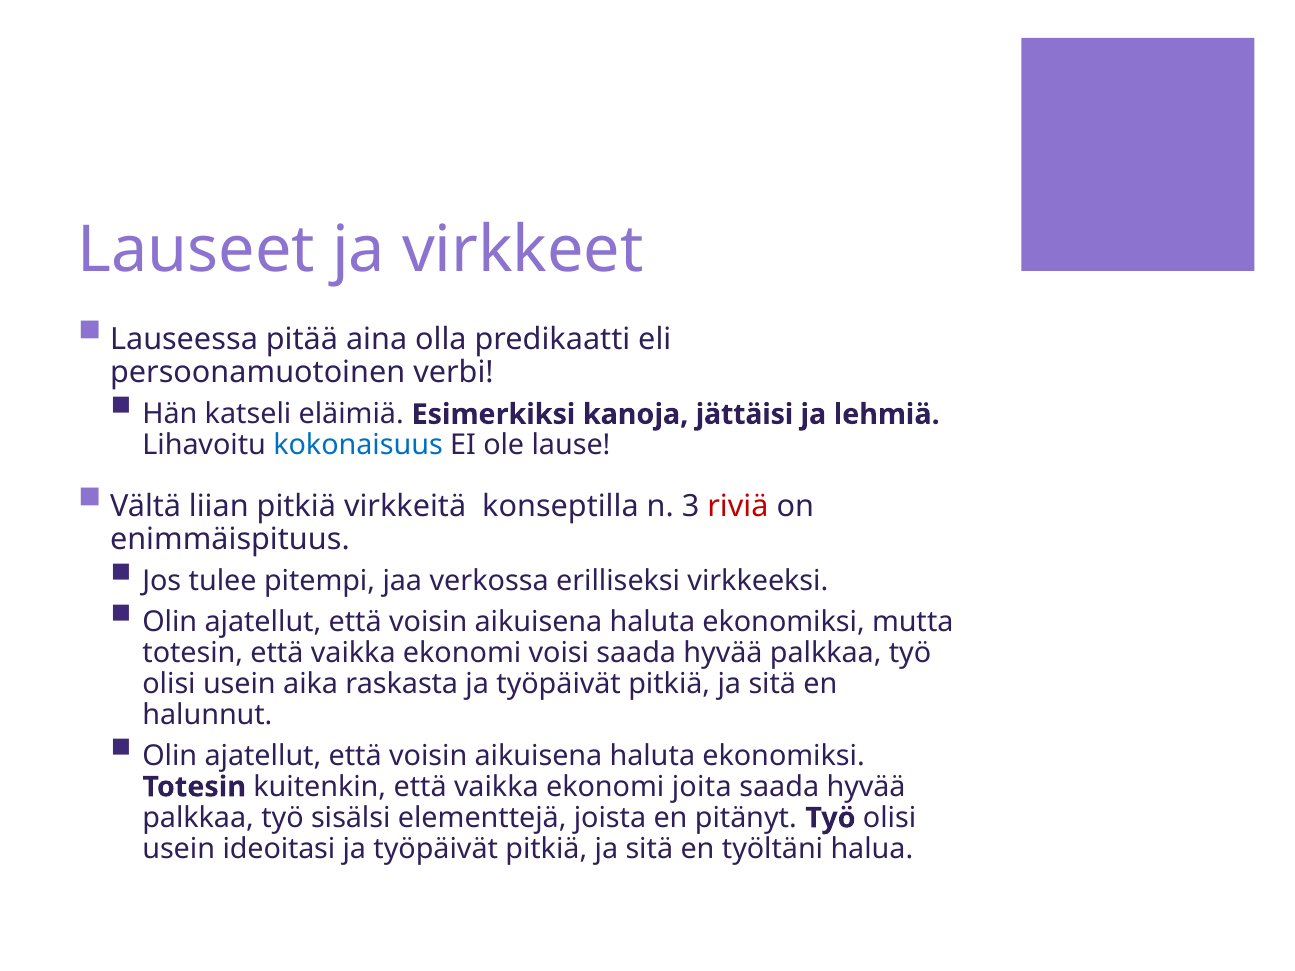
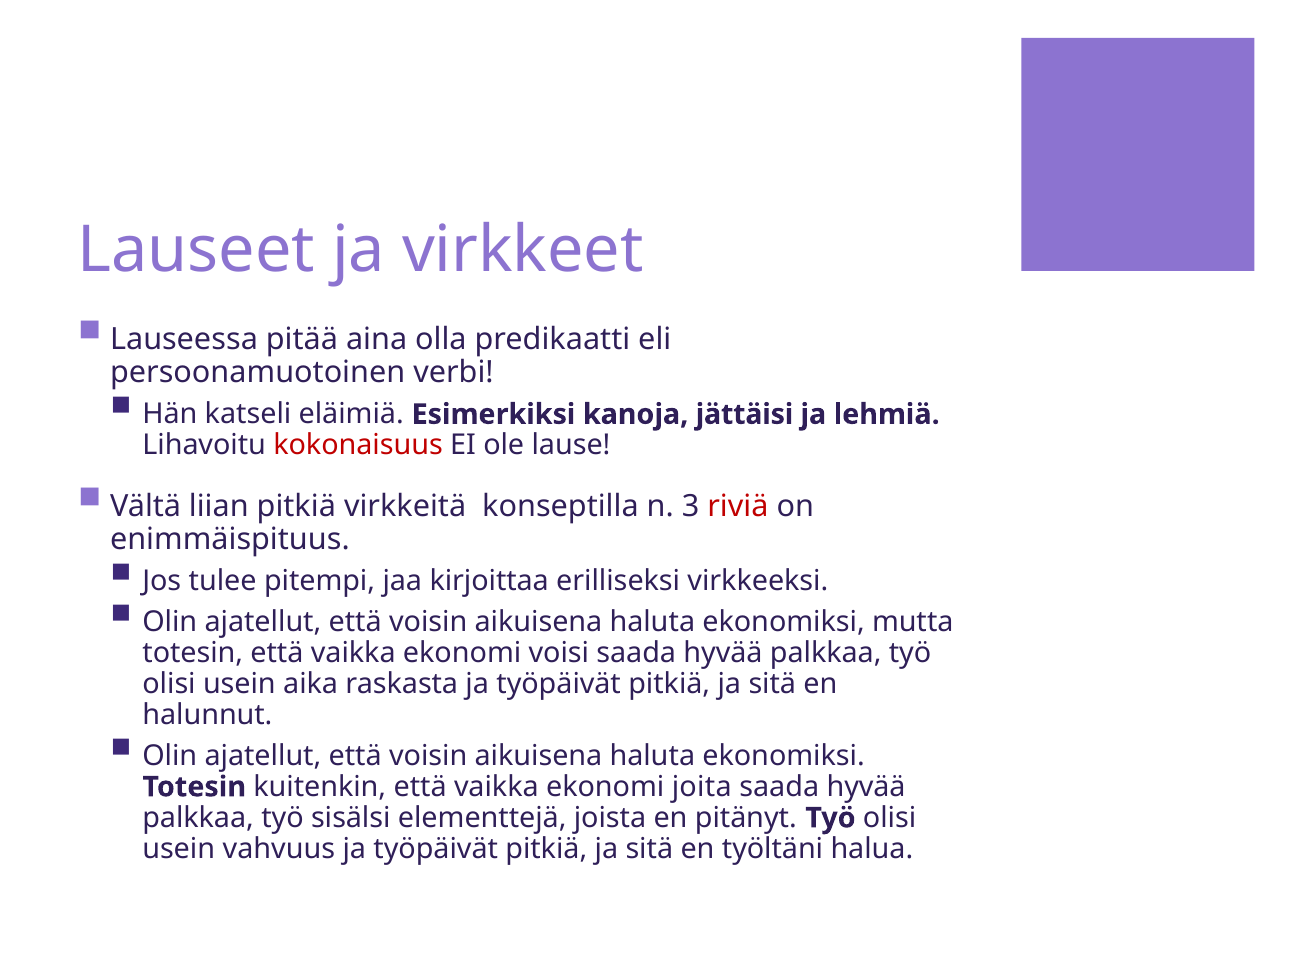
kokonaisuus colour: blue -> red (358, 445)
verkossa: verkossa -> kirjoittaa (489, 581)
ideoitasi: ideoitasi -> vahvuus (279, 849)
